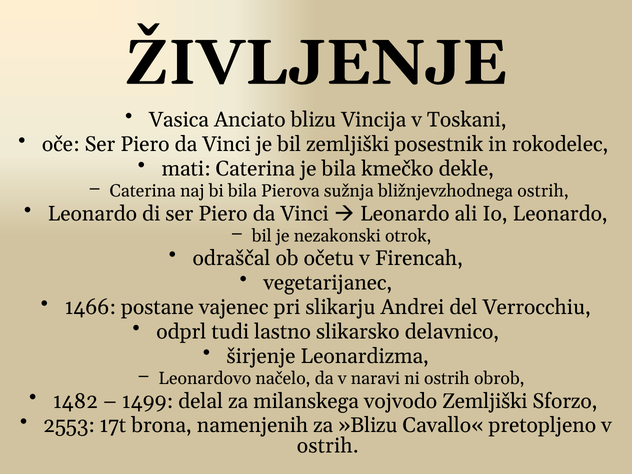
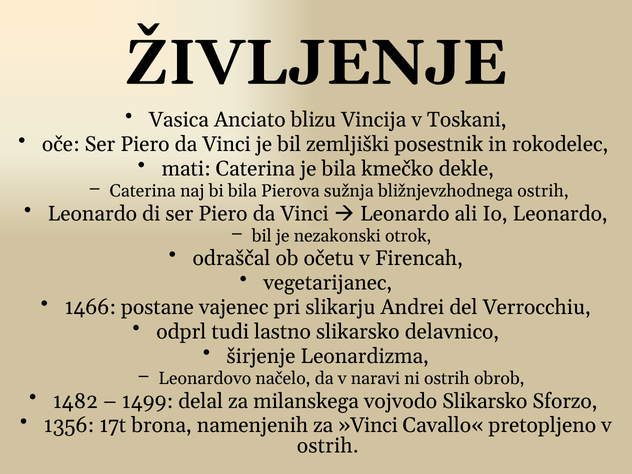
vojvodo Zemljiški: Zemljiški -> Slikarsko (485, 401)
2553: 2553 -> 1356 (69, 425)
»Blizu: »Blizu -> »Vinci (368, 425)
